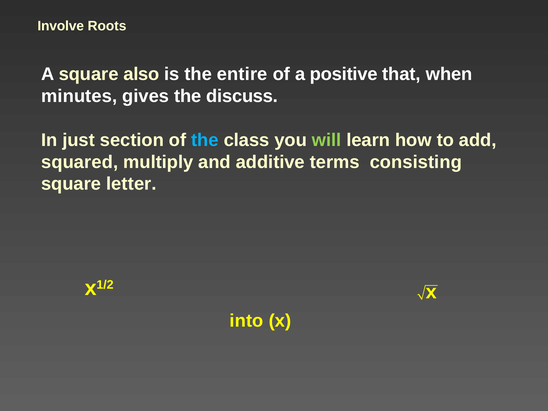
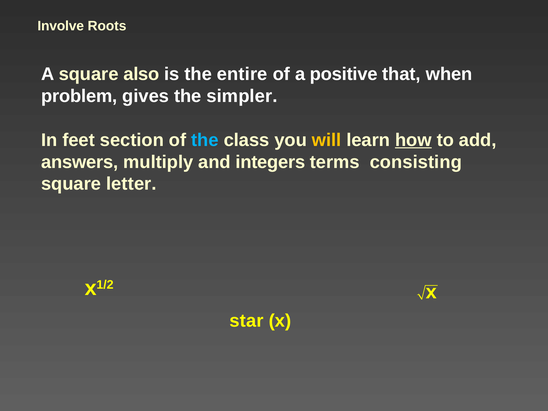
minutes: minutes -> problem (79, 96)
discuss: discuss -> simpler (242, 96)
just: just -> feet (79, 140)
will colour: light green -> yellow (327, 140)
how underline: none -> present (413, 140)
squared: squared -> answers (80, 162)
additive: additive -> integers (270, 162)
into: into -> star (246, 321)
